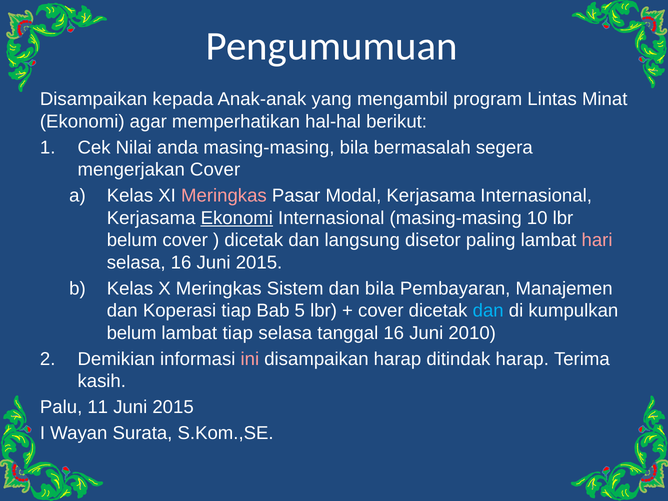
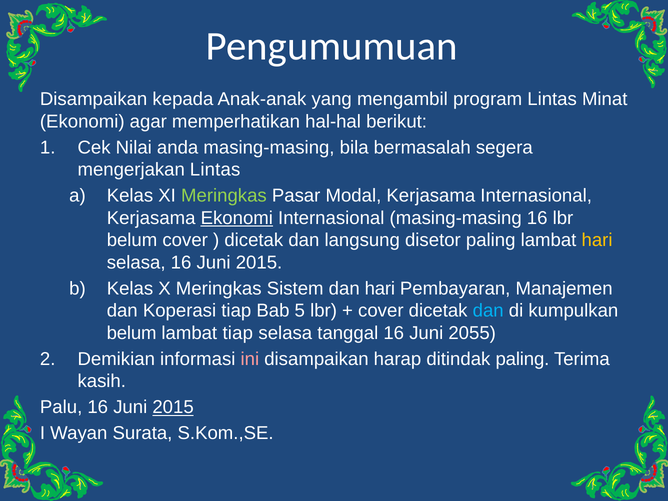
mengerjakan Cover: Cover -> Lintas (215, 170)
Meringkas colour: pink -> light green (224, 196)
masing-masing 10: 10 -> 16 (537, 218)
hari colour: pink -> yellow (597, 240)
dan bila: bila -> hari (380, 289)
2010: 2010 -> 2055 (472, 333)
ditindak harap: harap -> paling (522, 359)
Palu 11: 11 -> 16 (98, 407)
2015 underline: none -> present (173, 407)
